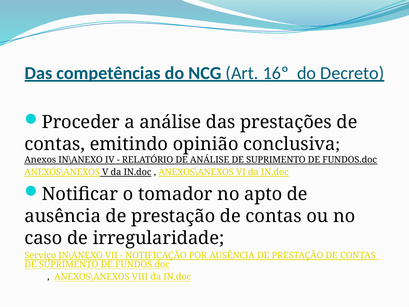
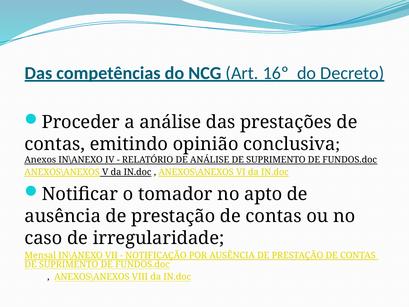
Serviço: Serviço -> Mensal (40, 255)
